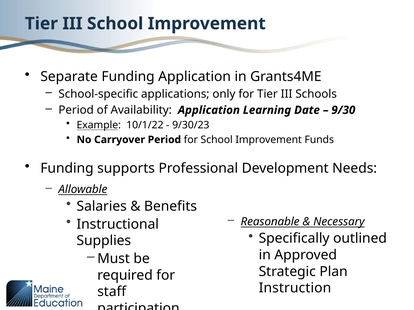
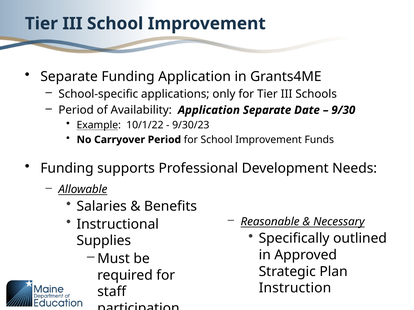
Application Learning: Learning -> Separate (267, 110)
